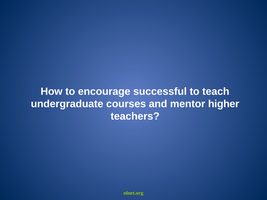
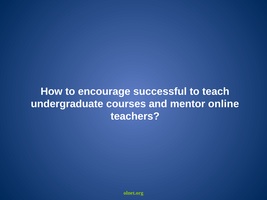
higher: higher -> online (224, 104)
